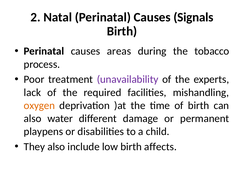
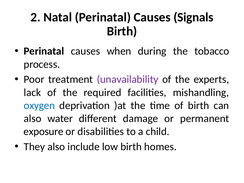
areas: areas -> when (119, 51)
oxygen colour: orange -> blue (39, 105)
playpens: playpens -> exposure (44, 132)
affects: affects -> homes (160, 147)
